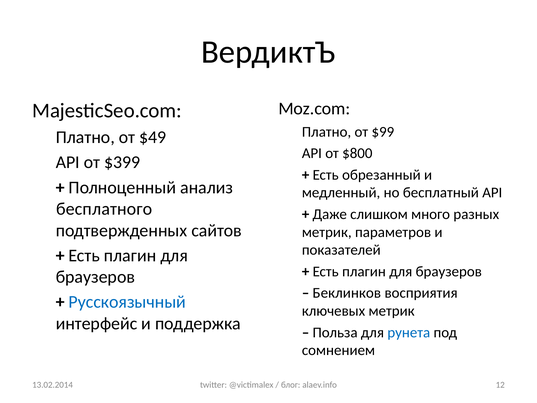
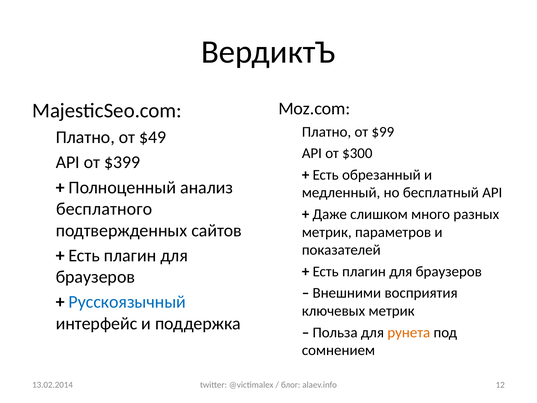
$800: $800 -> $300 (357, 153)
Беклинков: Беклинков -> Внешними (347, 293)
рунета colour: blue -> orange (409, 332)
